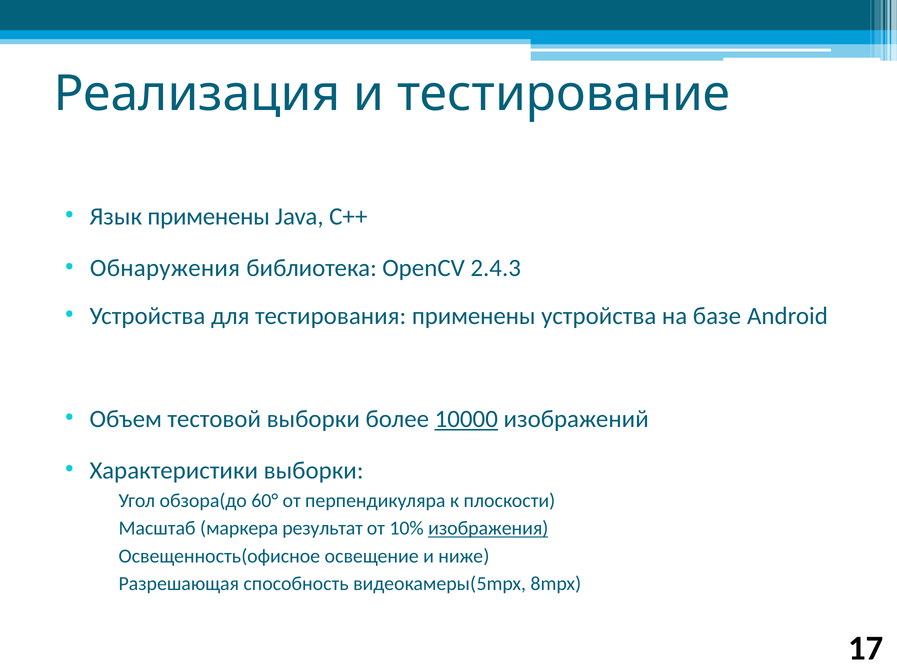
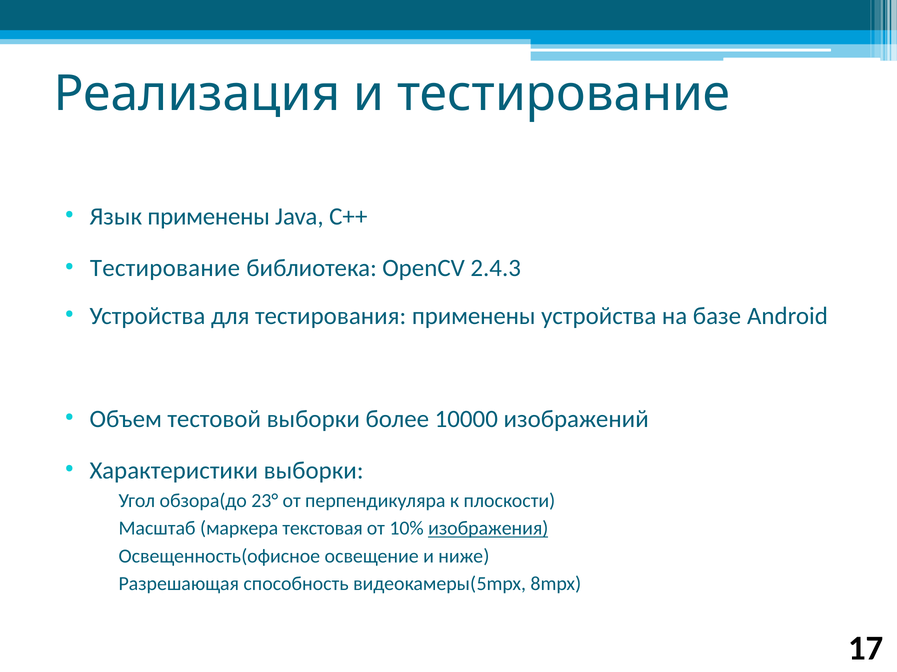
Обнаружения: Обнаружения -> Тестирование (165, 268)
10000 underline: present -> none (466, 419)
60°: 60° -> 23° (265, 501)
результат: результат -> текстовая (323, 529)
